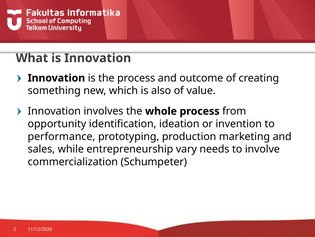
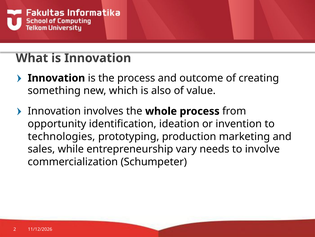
performance: performance -> technologies (61, 136)
